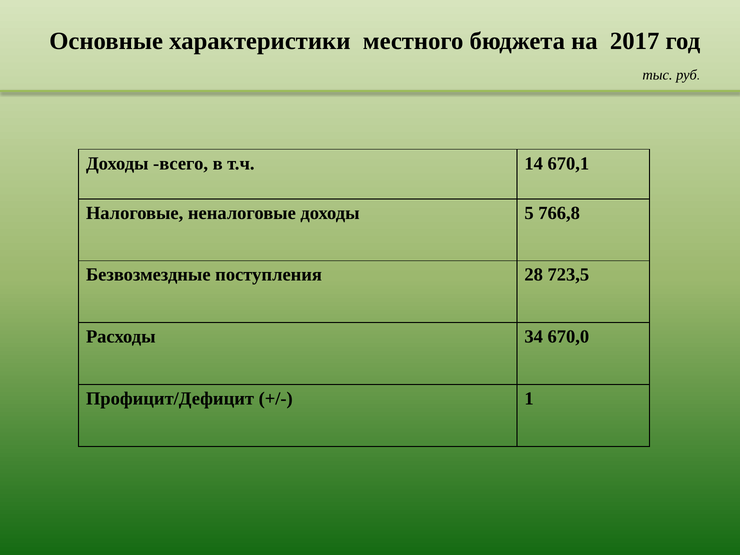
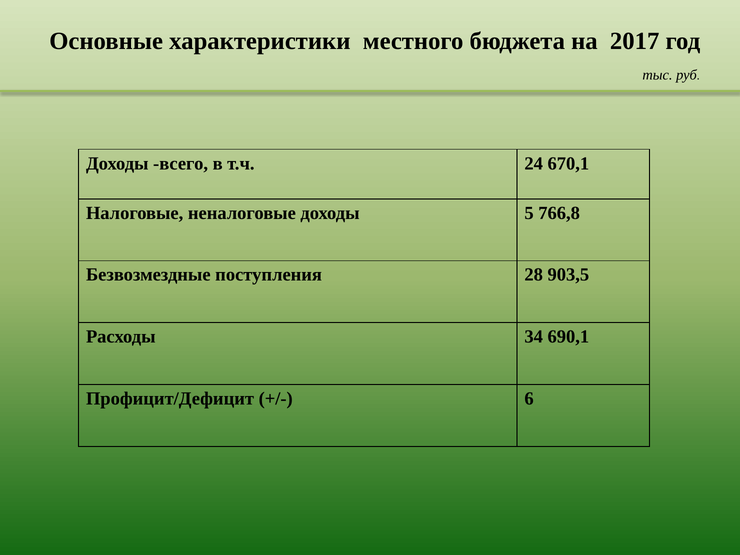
14: 14 -> 24 (534, 163)
723,5: 723,5 -> 903,5 (568, 275)
670,0: 670,0 -> 690,1 (568, 337)
1: 1 -> 6 (529, 399)
